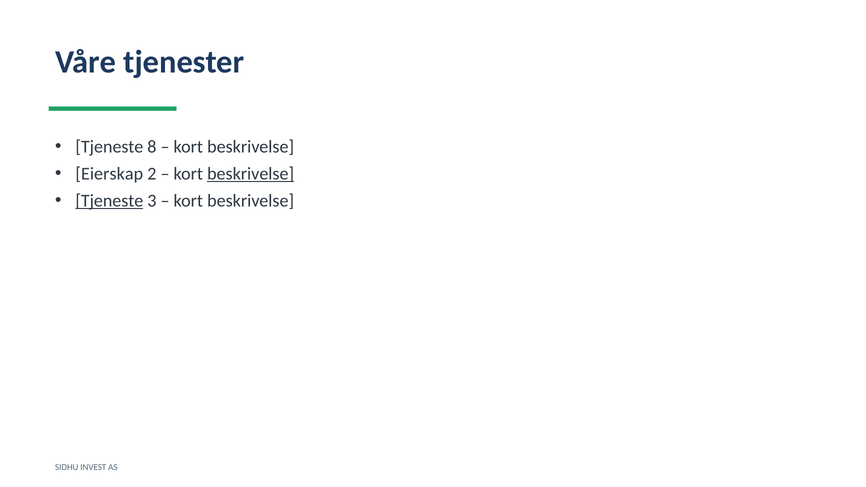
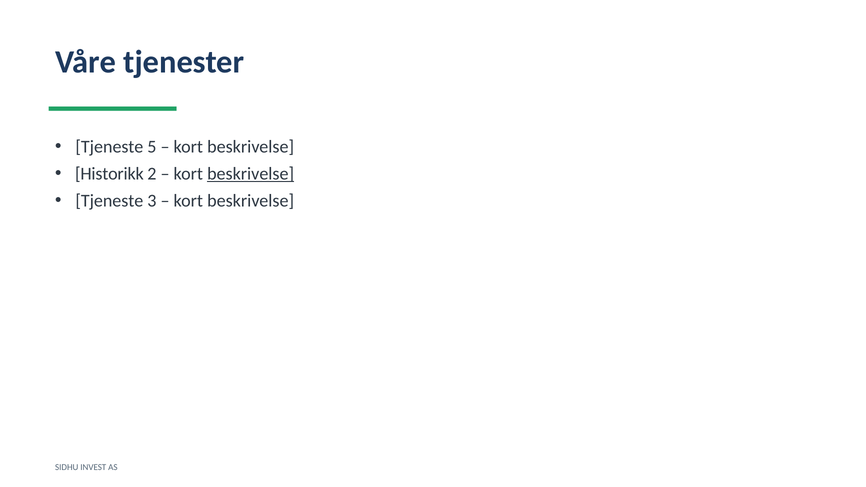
8: 8 -> 5 (152, 147)
Eierskap: Eierskap -> Historikk (109, 174)
Tjeneste underline: present -> none (109, 201)
